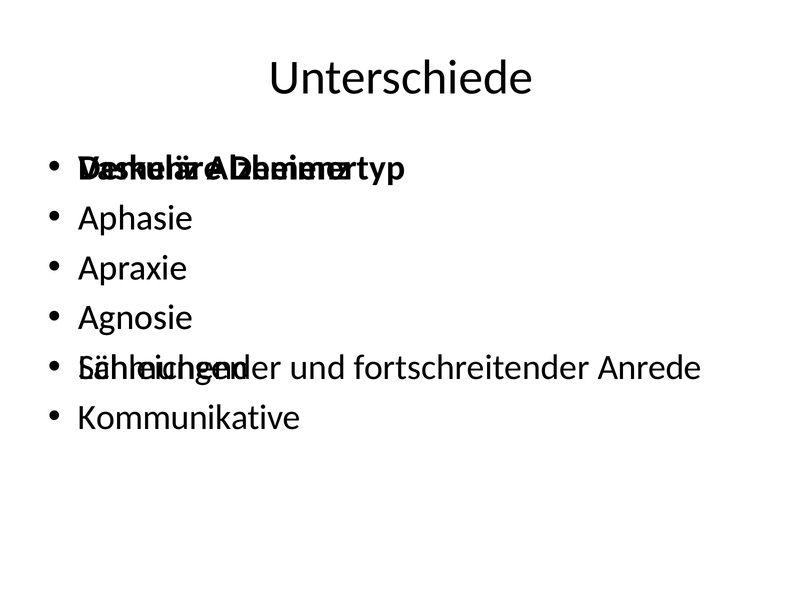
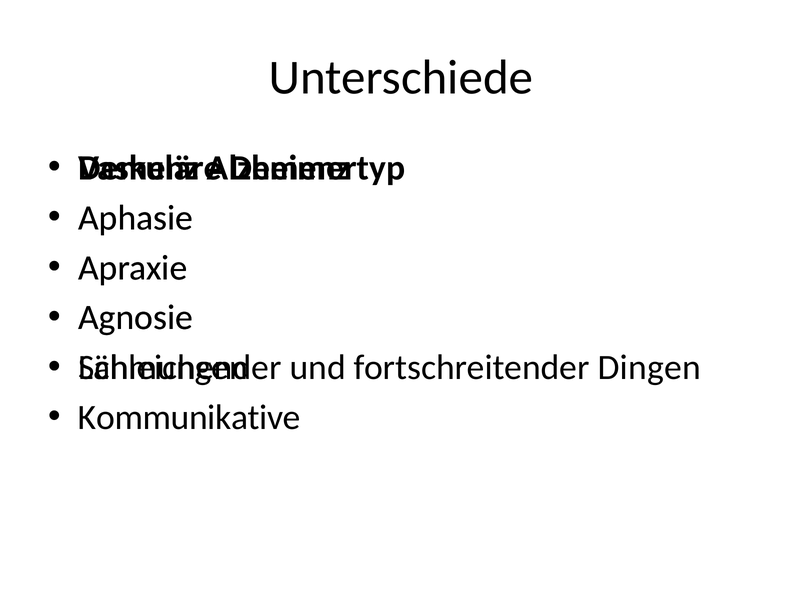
Anrede: Anrede -> Dingen (649, 368)
